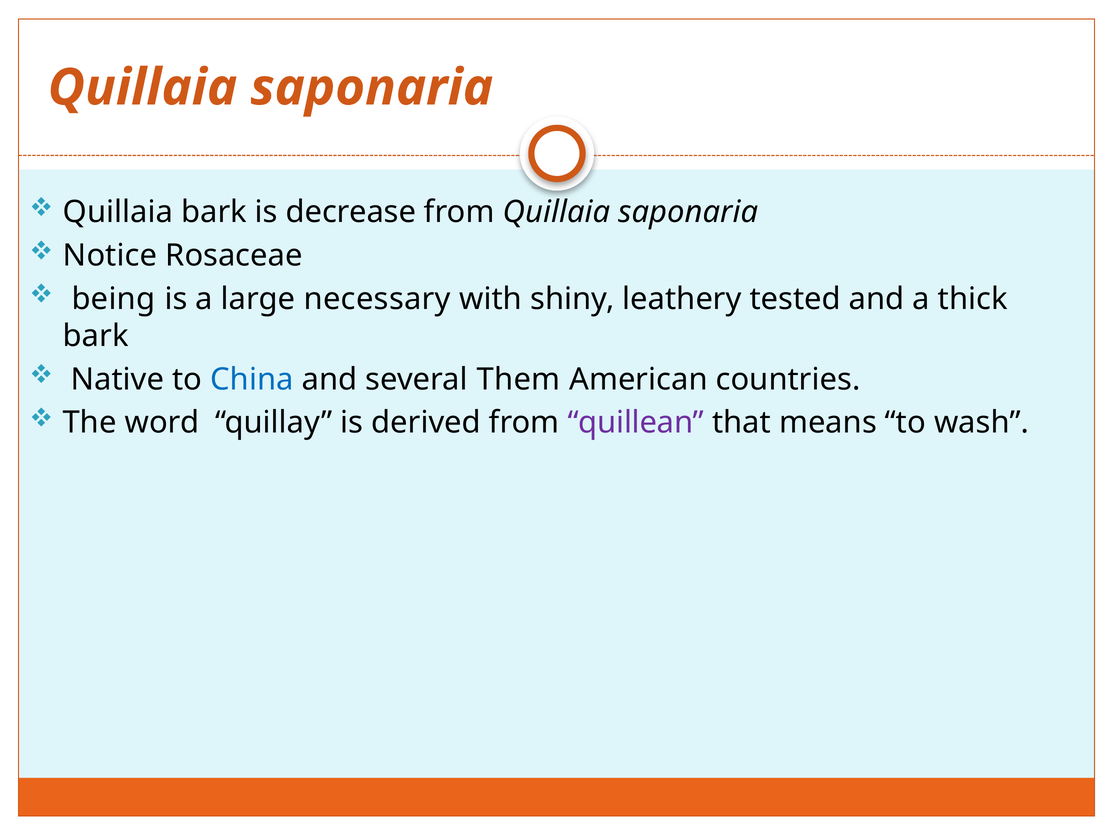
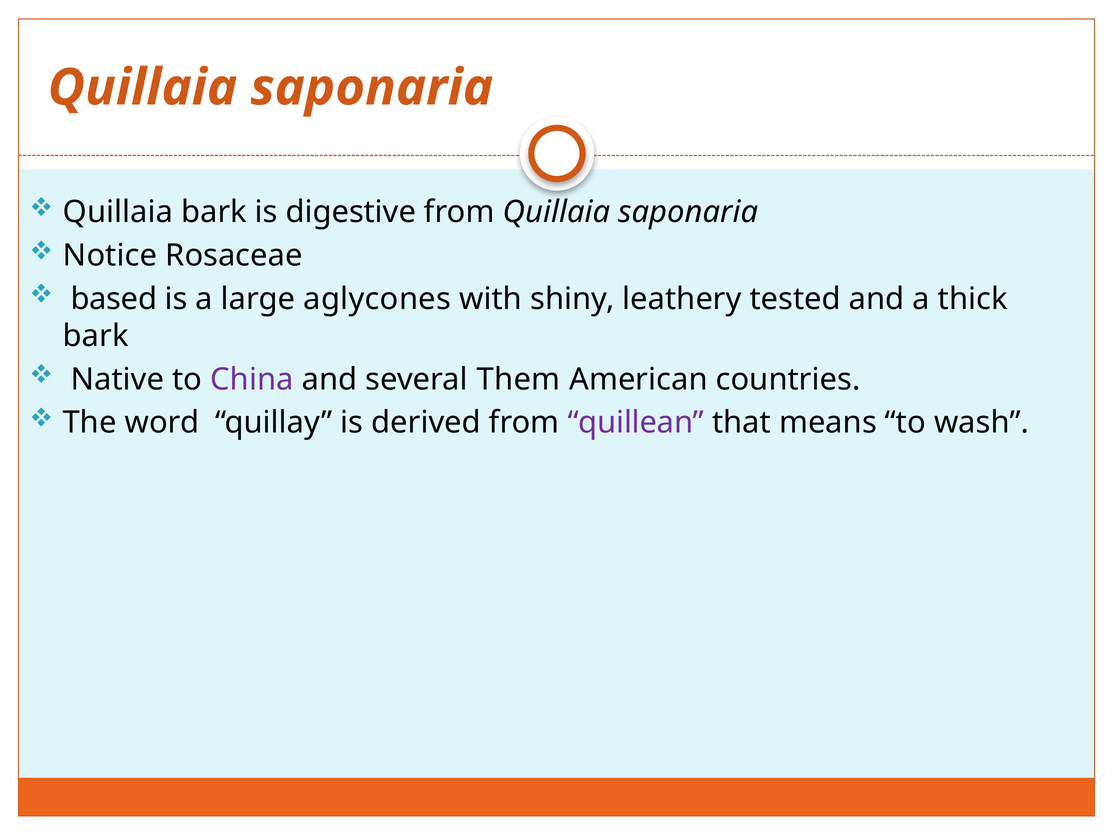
decrease: decrease -> digestive (351, 212)
being: being -> based (114, 299)
necessary: necessary -> aglycones (377, 299)
China colour: blue -> purple (252, 380)
